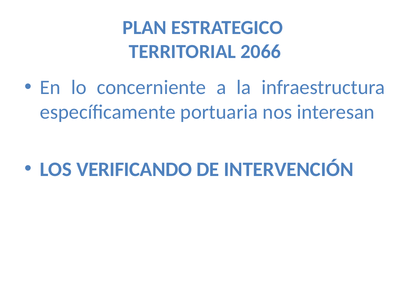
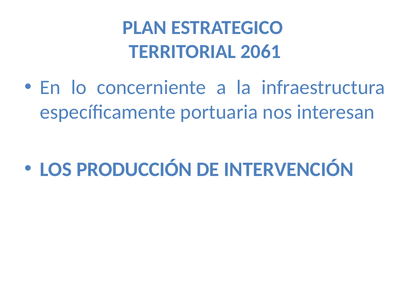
2066: 2066 -> 2061 (261, 52)
VERIFICANDO: VERIFICANDO -> PRODUCCIÓN (134, 170)
